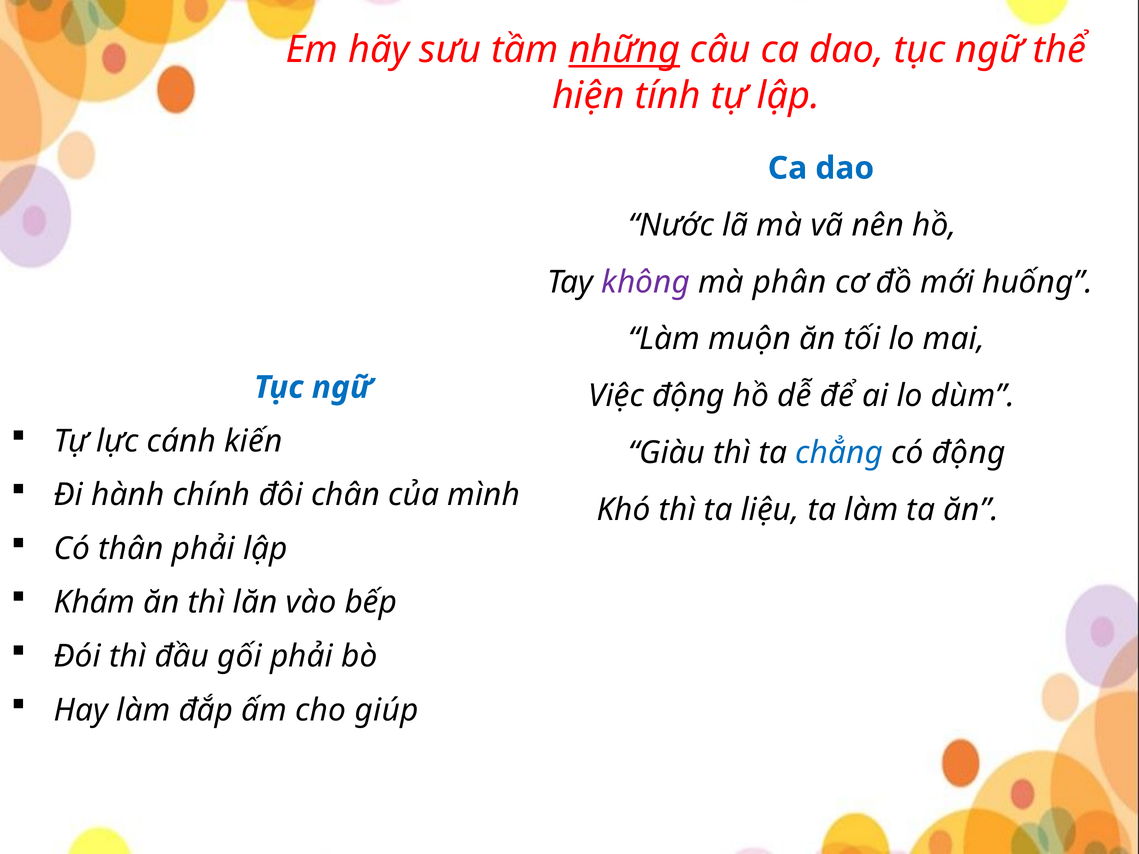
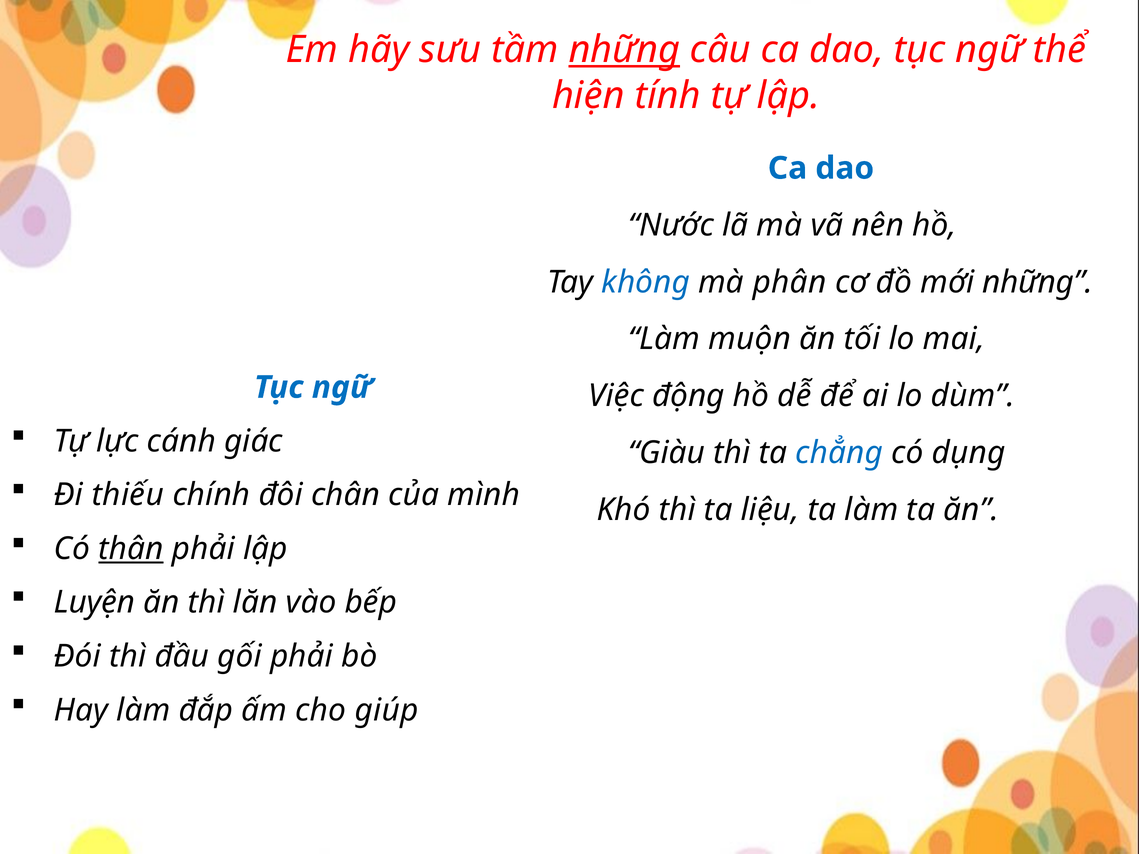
không colour: purple -> blue (646, 282)
mới huống: huống -> những (1038, 282)
kiến: kiến -> giác (253, 441)
có động: động -> dụng (969, 453)
hành: hành -> thiếu (128, 495)
thân underline: none -> present (131, 549)
Khám: Khám -> Luyện (95, 603)
